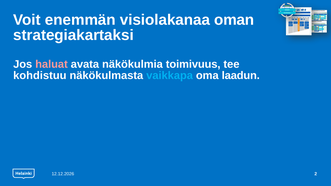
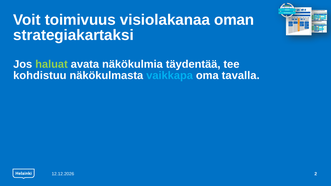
enemmän: enemmän -> toimivuus (80, 20)
haluat colour: pink -> light green (52, 64)
toimivuus: toimivuus -> täydentää (193, 64)
laadun: laadun -> tavalla (241, 75)
